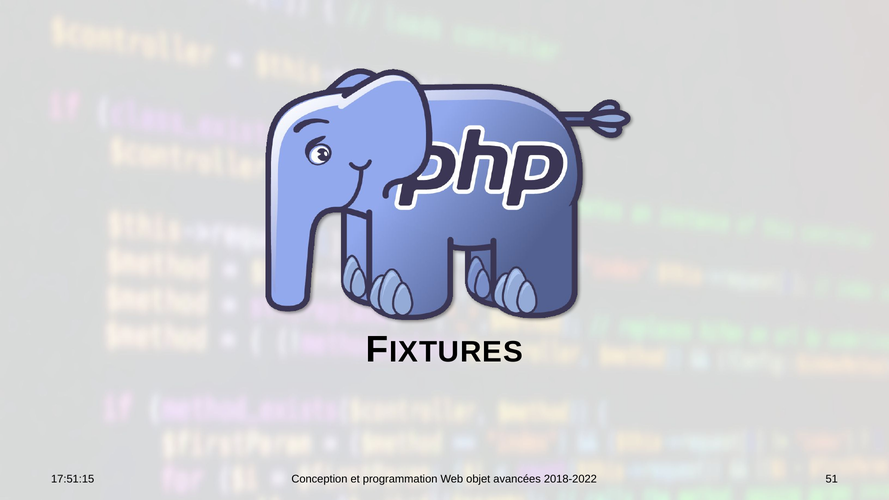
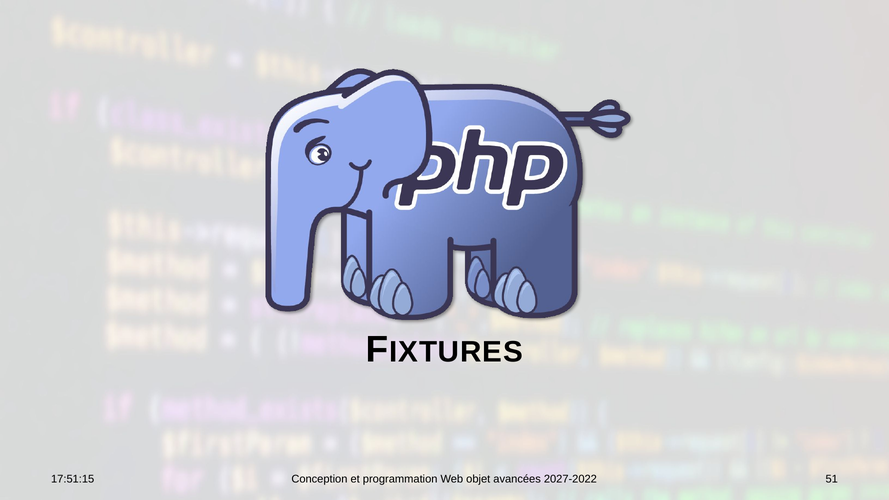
2018-2022: 2018-2022 -> 2027-2022 (570, 479)
